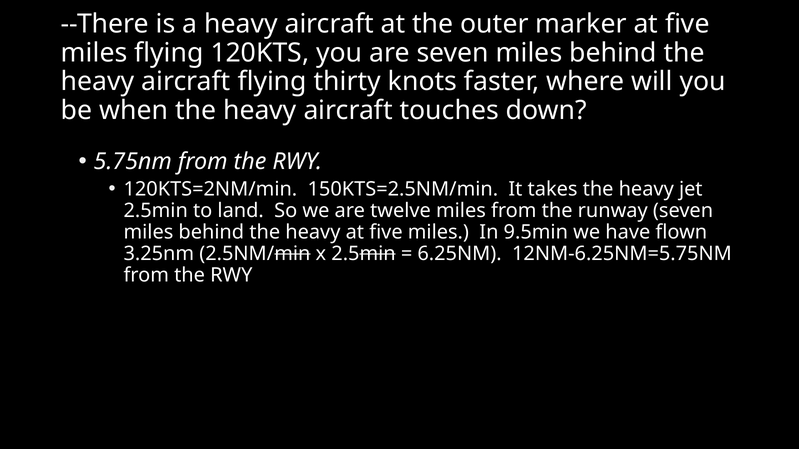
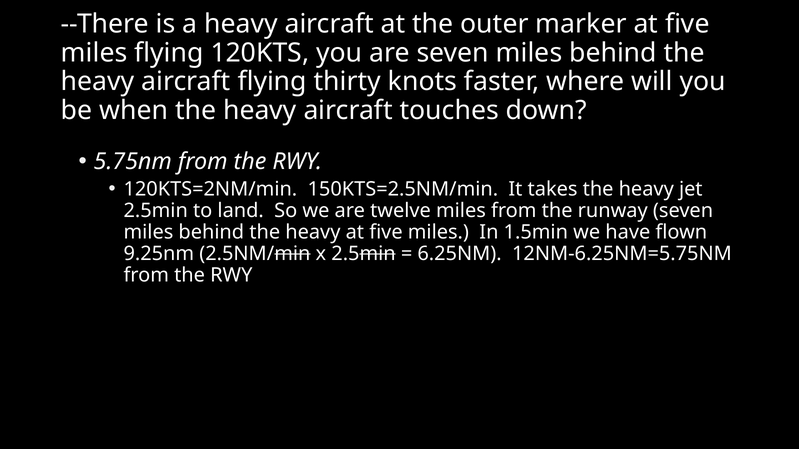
9.5min: 9.5min -> 1.5min (536, 232)
3.25nm: 3.25nm -> 9.25nm (159, 254)
